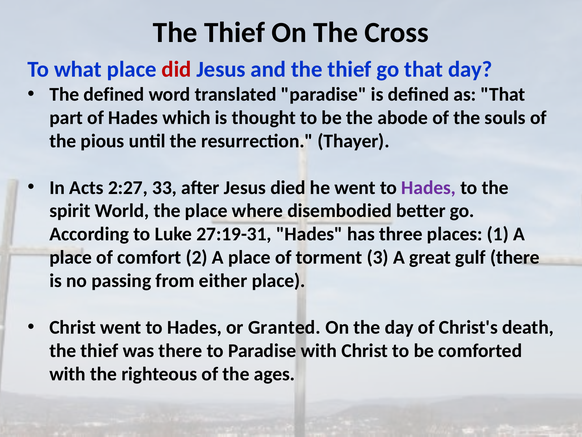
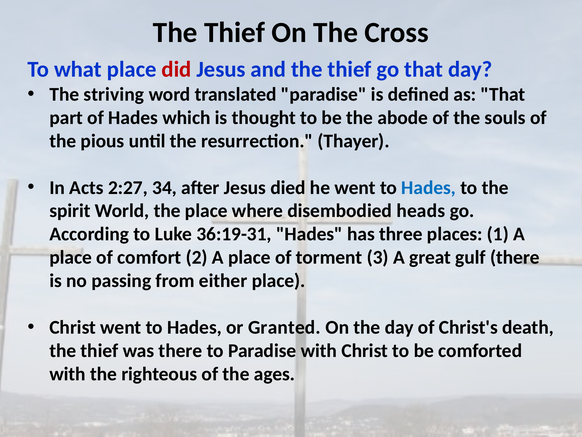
The defined: defined -> striving (114, 94)
33: 33 -> 34 (165, 187)
Hades colour: purple -> blue (429, 187)
better: better -> heads (421, 211)
27:19-31: 27:19-31 -> 36:19-31 (234, 234)
